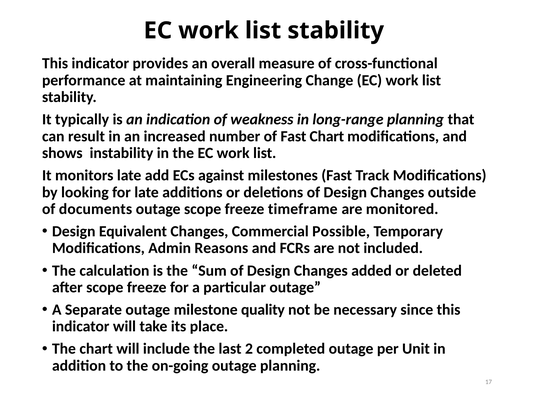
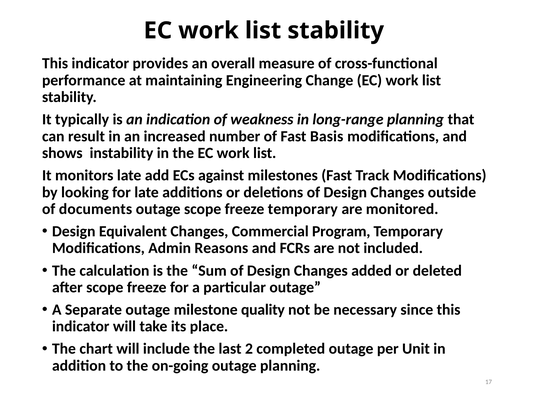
Fast Chart: Chart -> Basis (327, 136)
freeze timeframe: timeframe -> temporary (303, 209)
Possible: Possible -> Program (341, 232)
